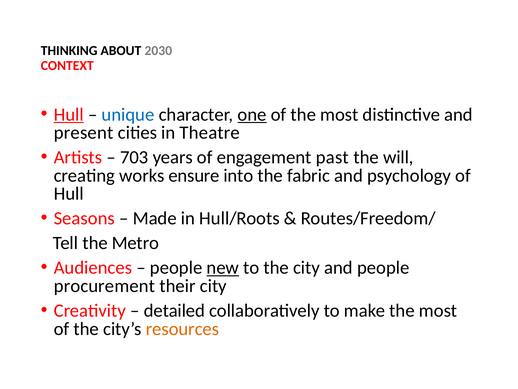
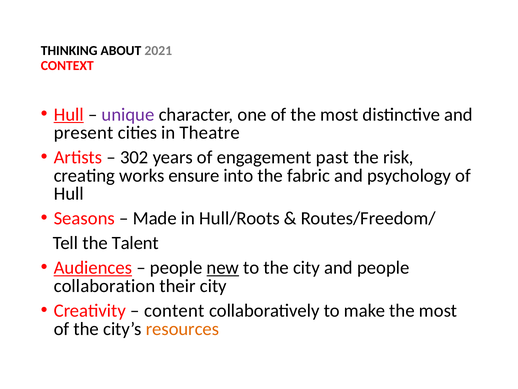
2030: 2030 -> 2021 (158, 51)
unique colour: blue -> purple (128, 114)
one underline: present -> none (252, 114)
703: 703 -> 302 (134, 157)
will: will -> risk (398, 157)
Metro: Metro -> Talent (135, 243)
Audiences underline: none -> present (93, 267)
procurement: procurement -> collaboration (104, 286)
detailed: detailed -> content (174, 310)
